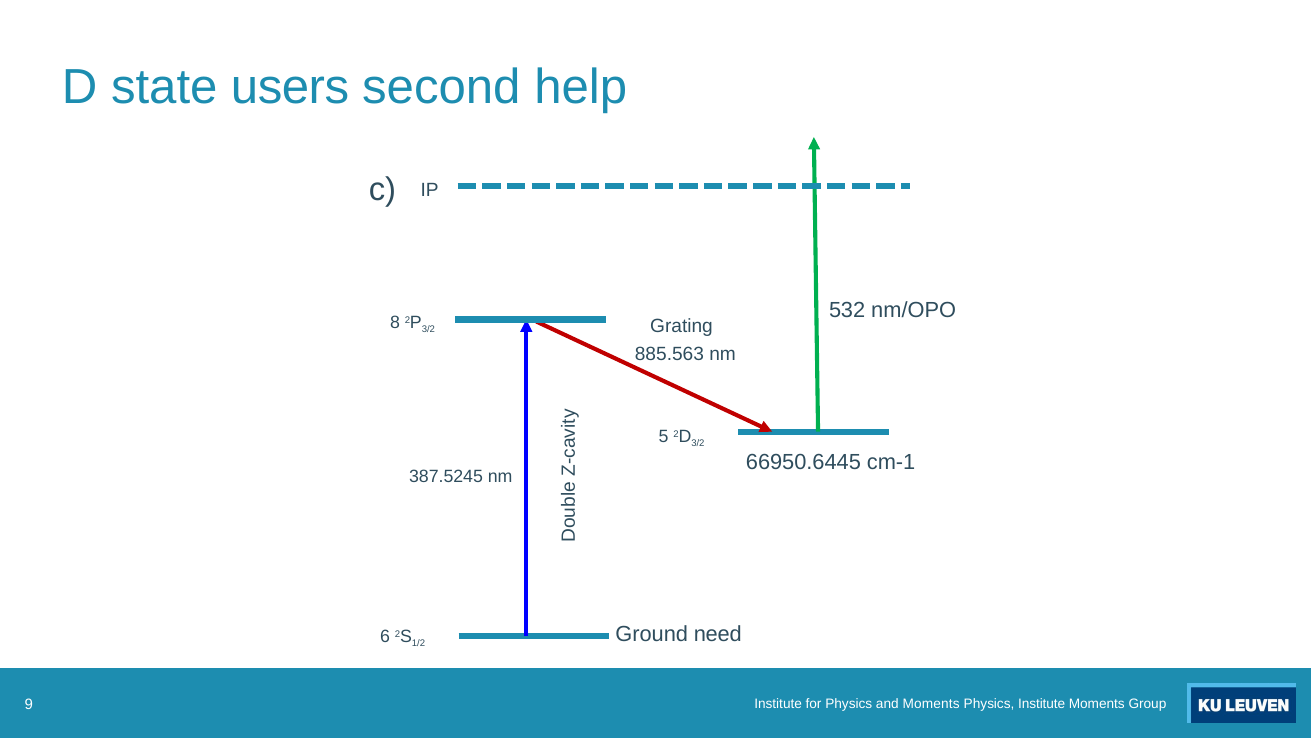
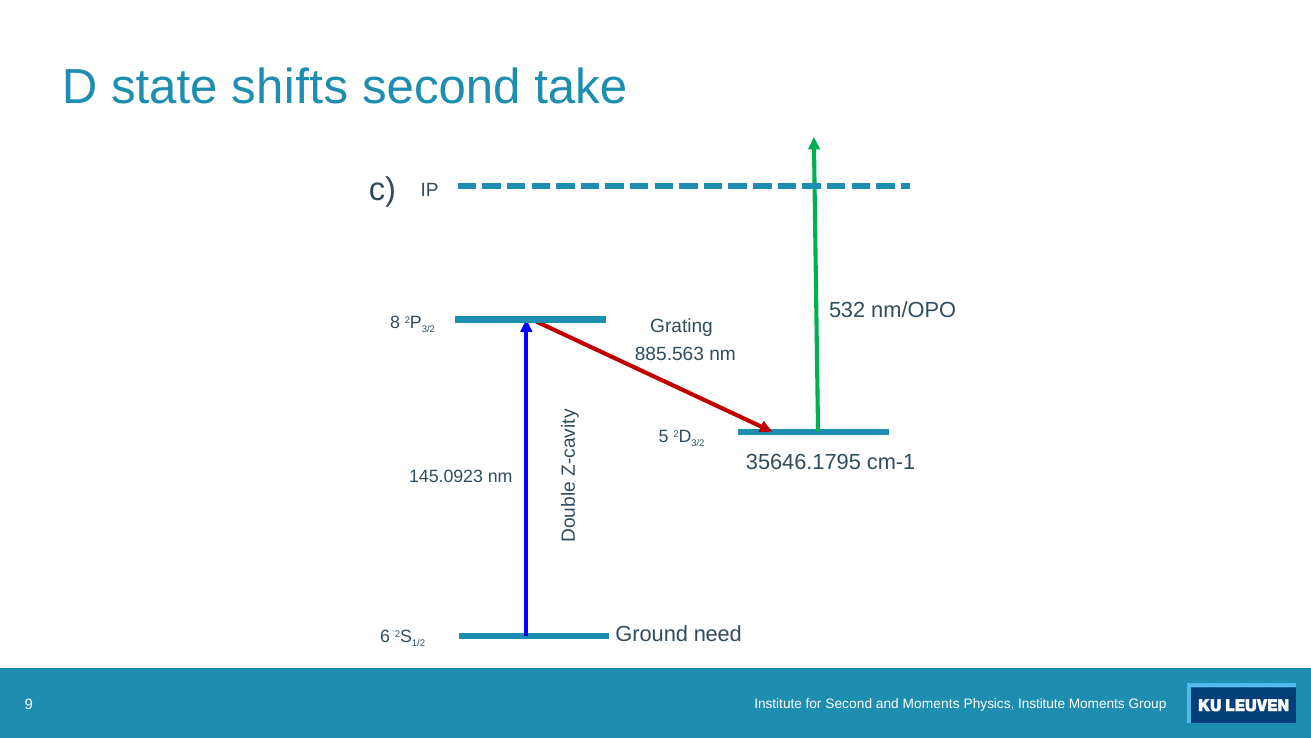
users: users -> shifts (290, 88)
help: help -> take (581, 88)
66950.6445: 66950.6445 -> 35646.1795 (803, 462)
387.5245: 387.5245 -> 145.0923 (446, 476)
for Physics: Physics -> Second (849, 704)
